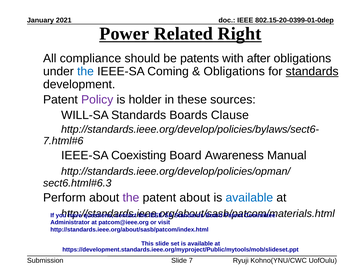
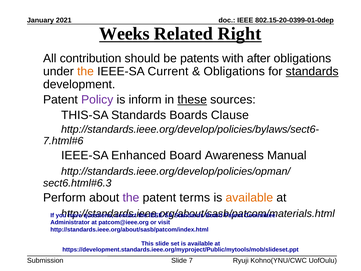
Power: Power -> Weeks (124, 34)
compliance: compliance -> contribution (91, 58)
the colour: blue -> orange (86, 71)
Coming: Coming -> Current (168, 71)
holder: holder -> inform (145, 100)
these underline: none -> present (192, 100)
WILL-SA: WILL-SA -> THIS-SA (85, 115)
Coexisting: Coexisting -> Enhanced (139, 155)
patent about: about -> terms (195, 197)
available colour: blue -> orange (249, 197)
